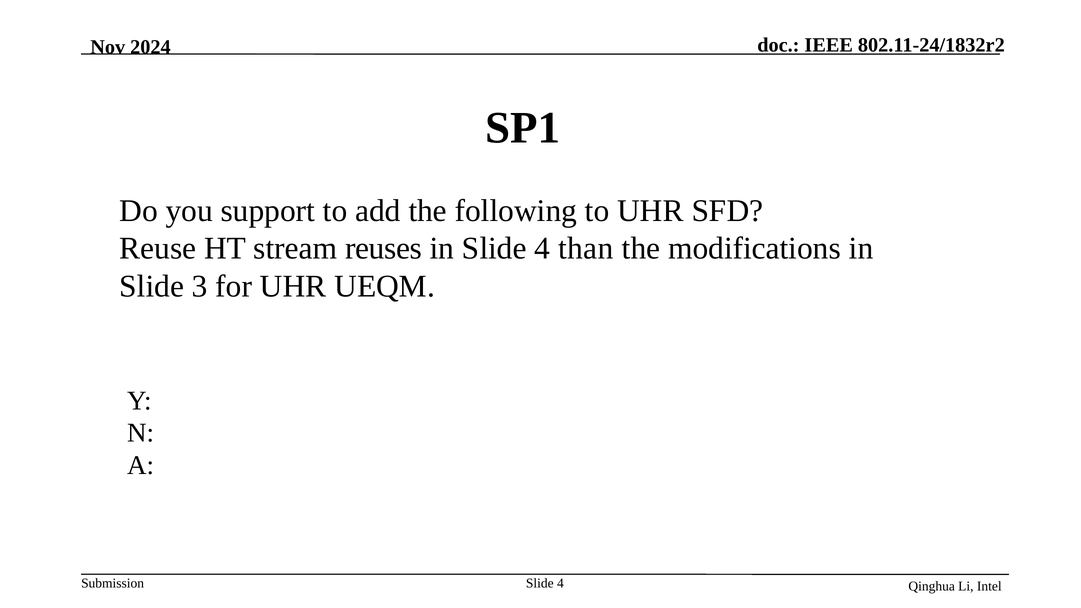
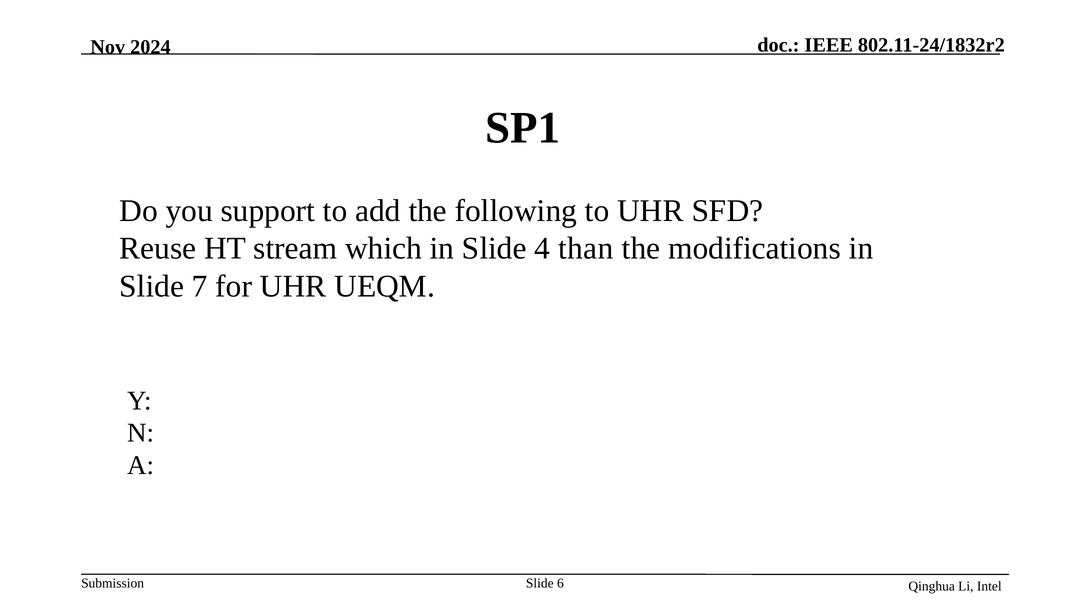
reuses: reuses -> which (383, 249)
3: 3 -> 7 (200, 286)
4: 4 -> 6 (560, 583)
